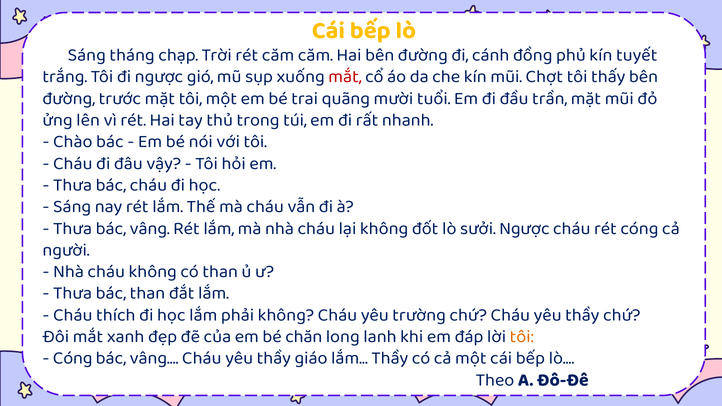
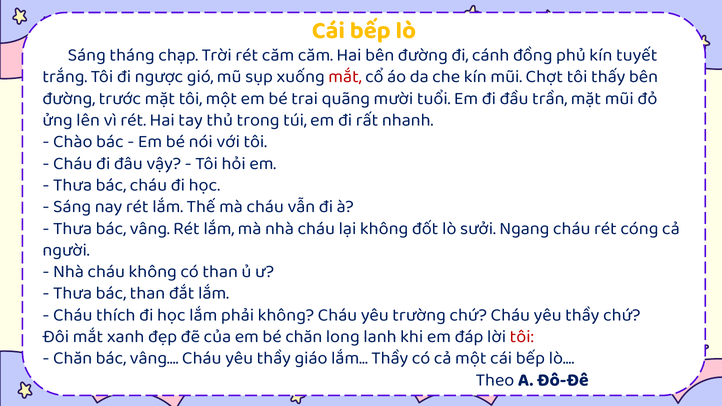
sưởi Ngược: Ngược -> Ngang (524, 228)
tôi colour: orange -> red (522, 336)
Cóng: Cóng -> Chăn (73, 358)
